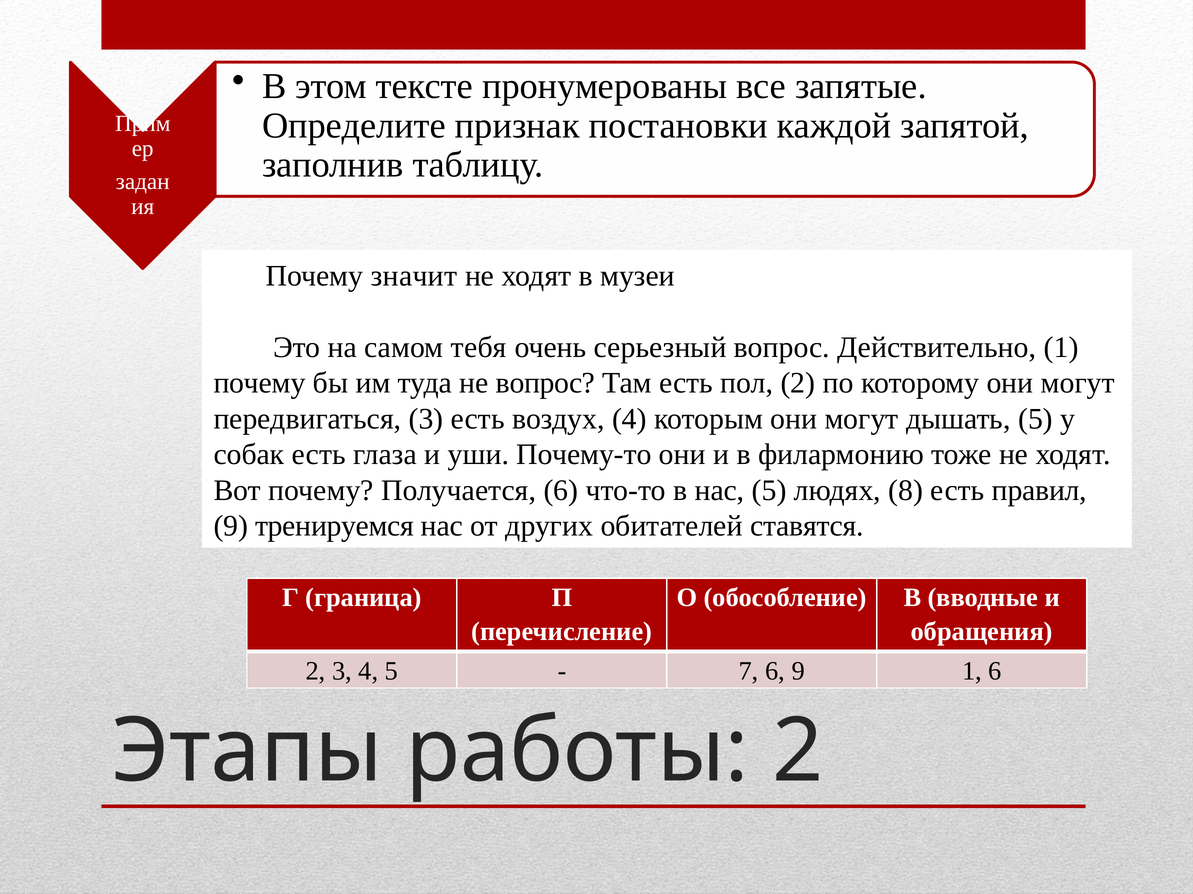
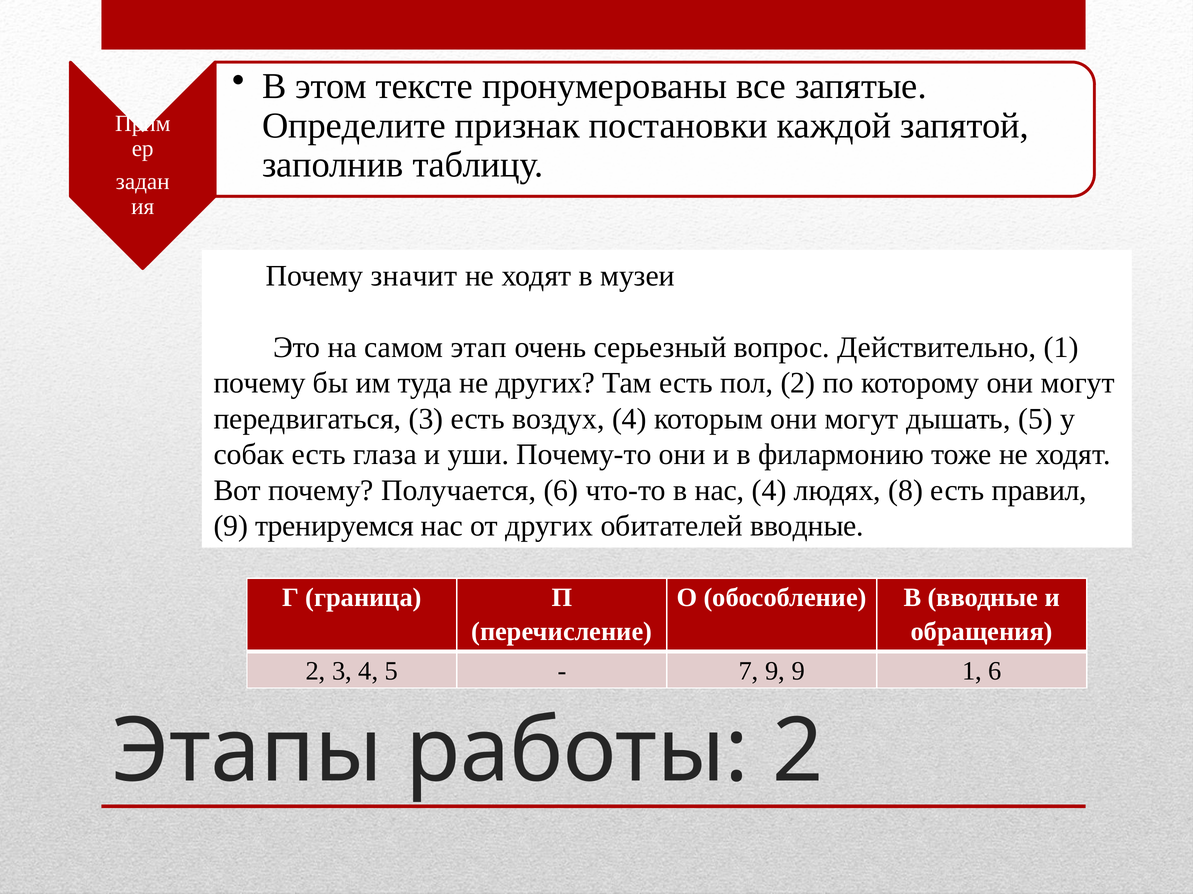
тебя: тебя -> этап (479, 347)
не вопрос: вопрос -> других (545, 383)
нас 5: 5 -> 4 (769, 491)
обитателей ставятся: ставятся -> вводные (807, 526)
7 6: 6 -> 9 (775, 671)
